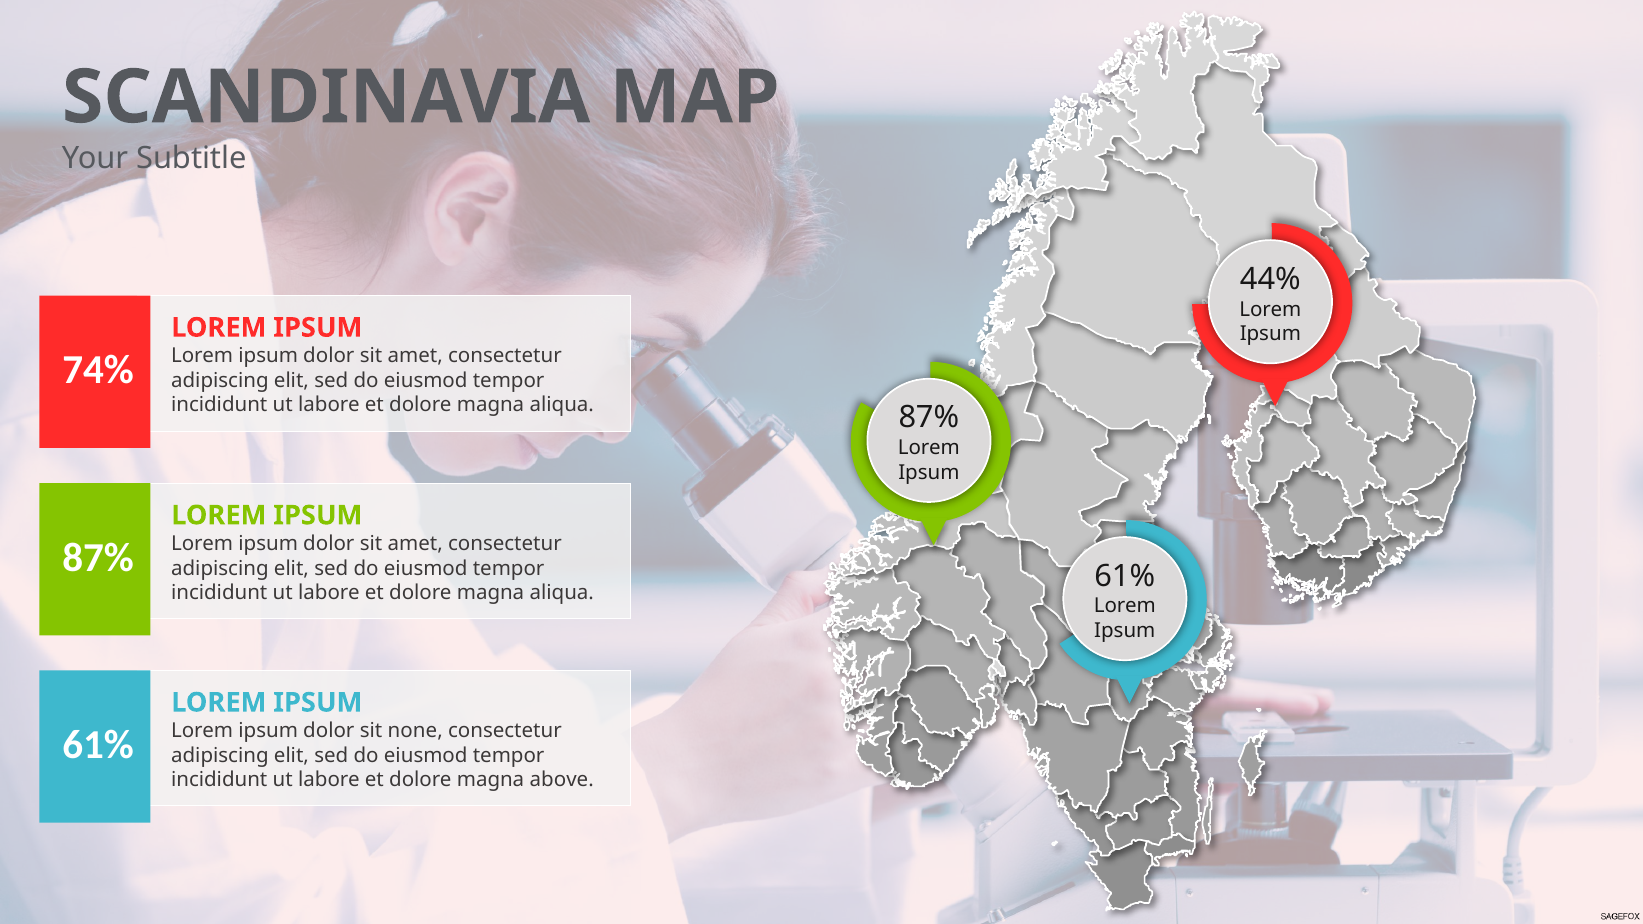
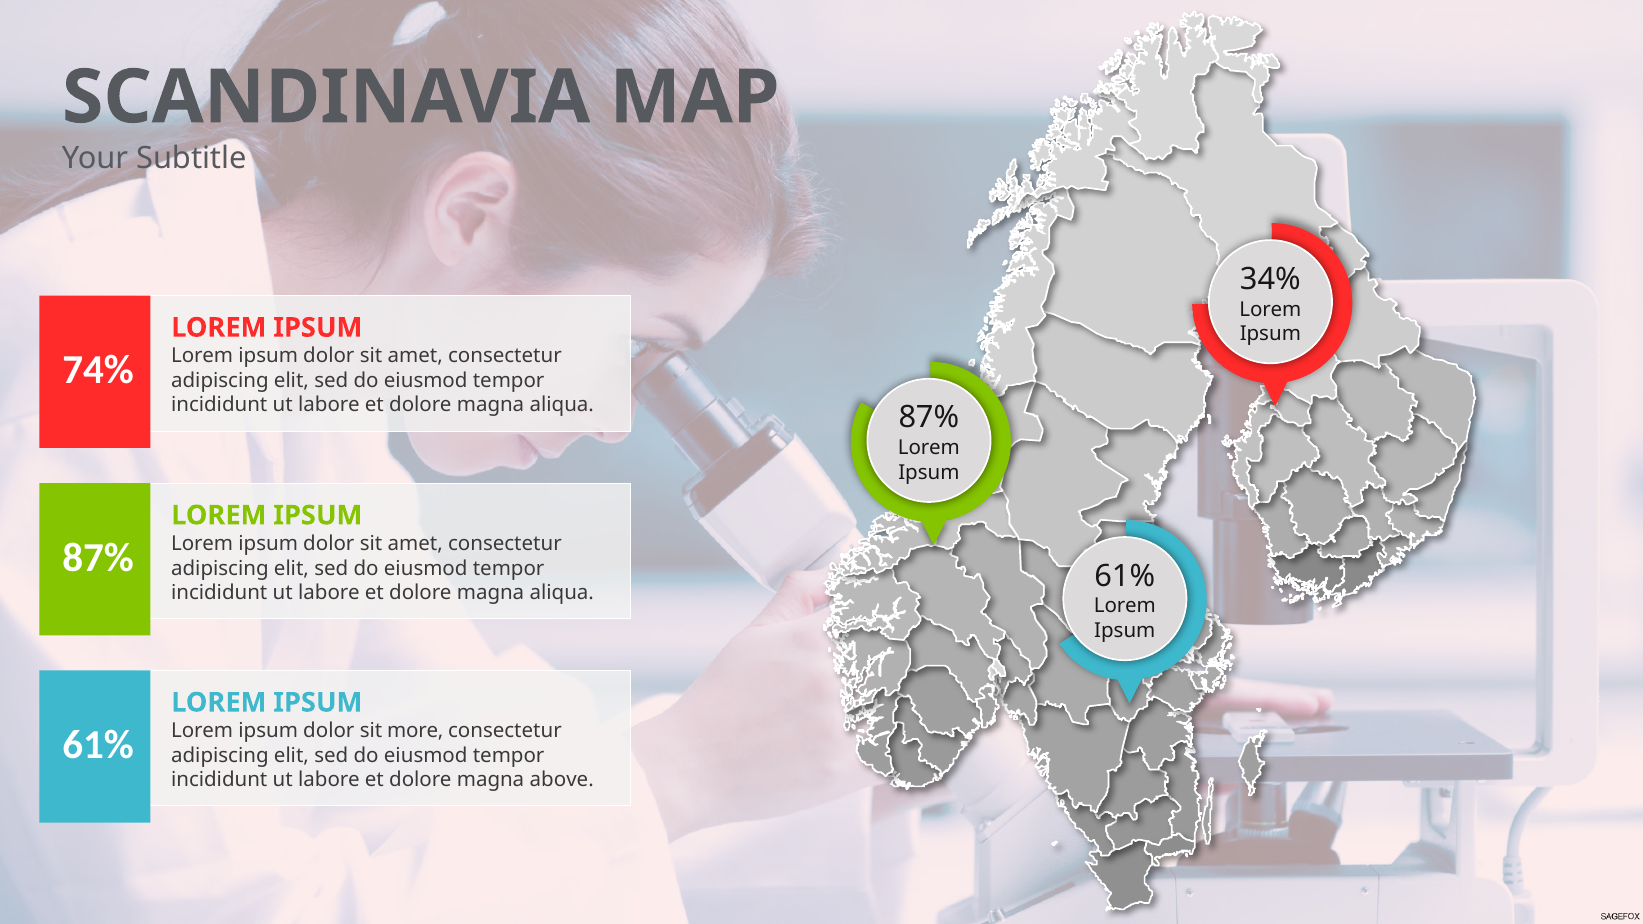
44%: 44% -> 34% (1270, 279)
none: none -> more (415, 731)
